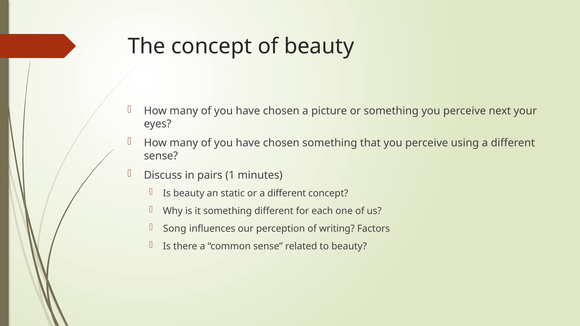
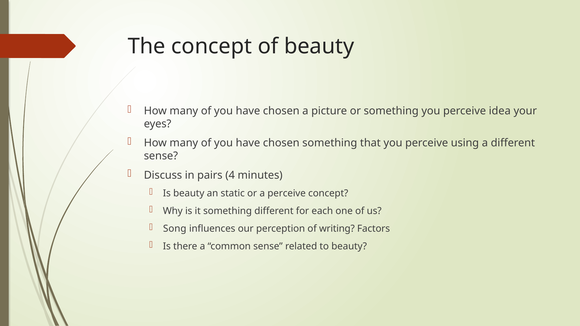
next: next -> idea (500, 111)
1: 1 -> 4 (230, 175)
or a different: different -> perceive (287, 194)
